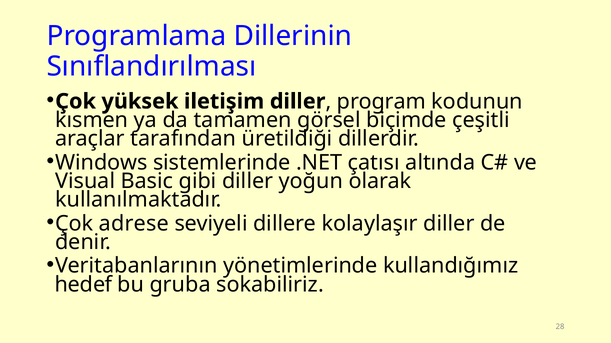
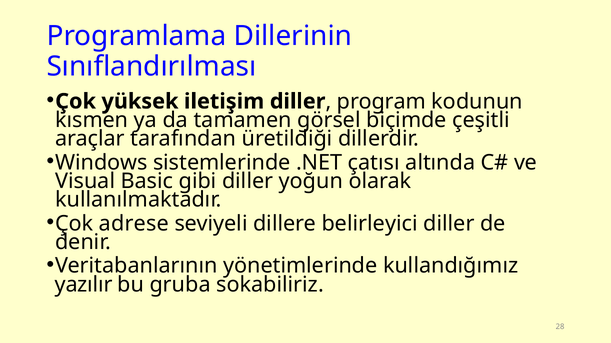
kolaylaşır: kolaylaşır -> belirleyici (370, 224)
hedef: hedef -> yazılır (84, 285)
